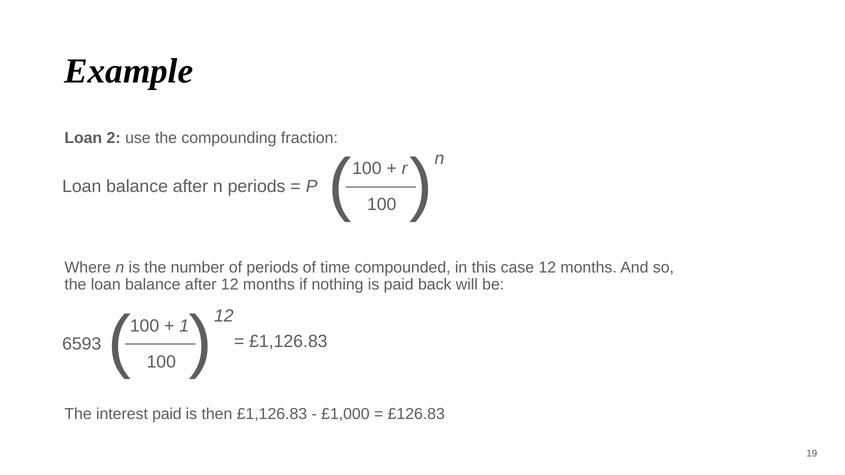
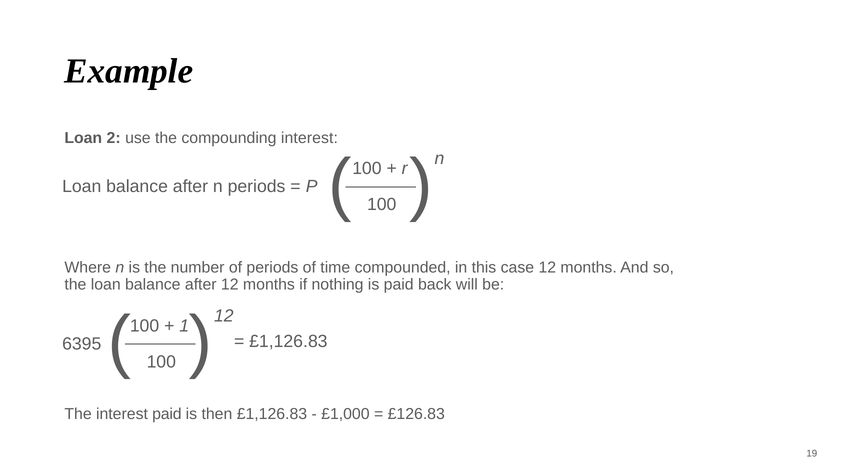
compounding fraction: fraction -> interest (309, 138)
6593: 6593 -> 6395 (82, 344)
